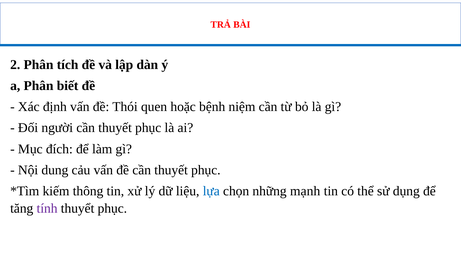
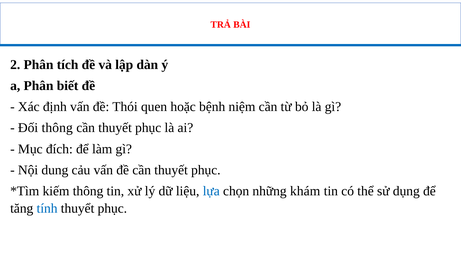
Đối người: người -> thông (57, 128)
mạnh: mạnh -> khám (305, 191)
tính colour: purple -> blue (47, 209)
